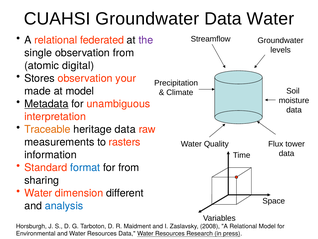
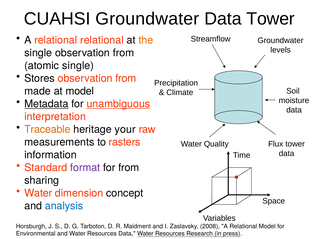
Water: Water -> Tower (271, 19)
relational federated: federated -> relational (102, 40)
the colour: purple -> orange (146, 40)
atomic digital: digital -> single (78, 66)
Stores observation your: your -> from (126, 78)
unambiguous underline: none -> present (118, 104)
heritage data: data -> your (125, 129)
format colour: blue -> purple (85, 167)
different: different -> concept (125, 193)
